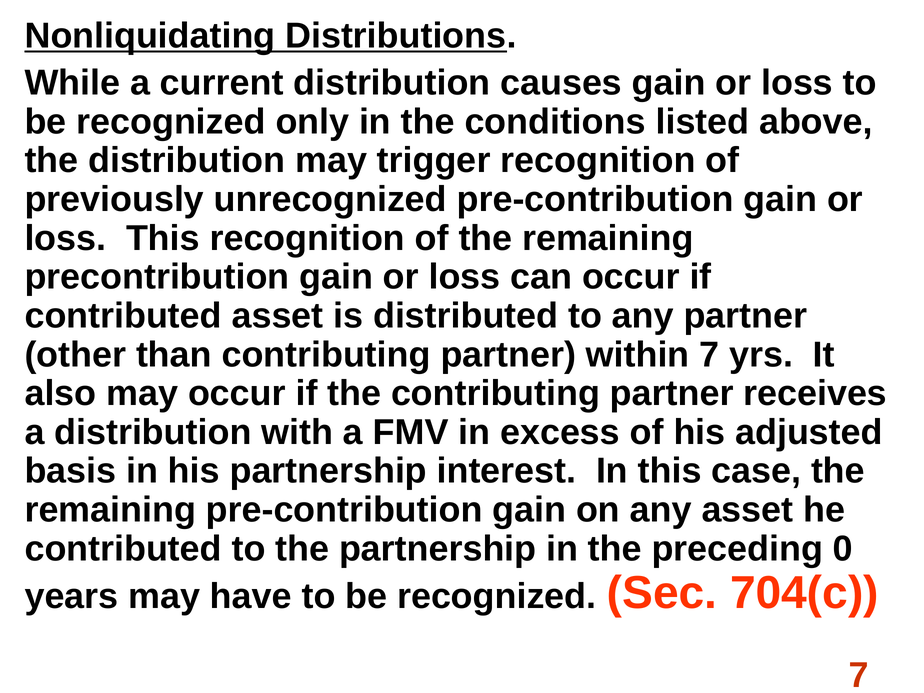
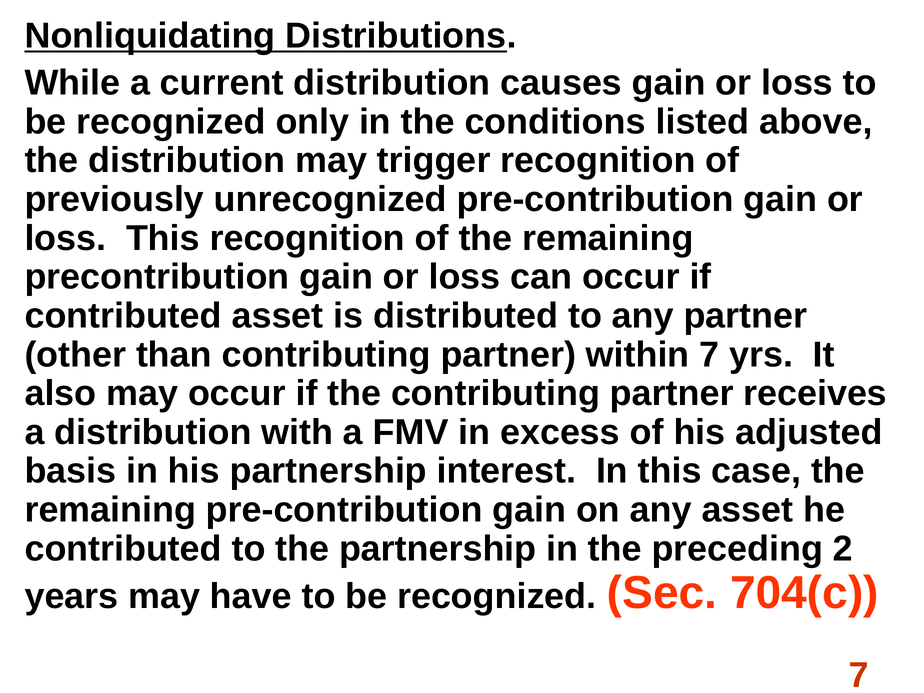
0: 0 -> 2 (843, 549)
